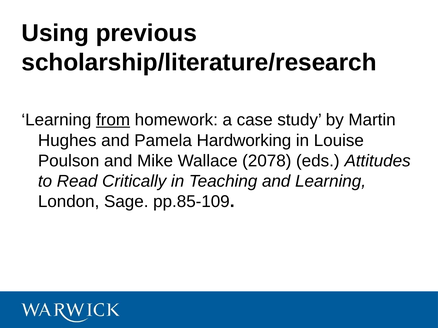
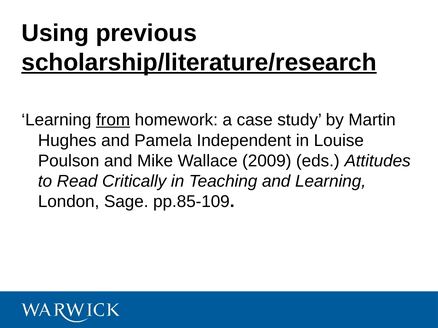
scholarship/literature/research underline: none -> present (199, 62)
Hardworking: Hardworking -> Independent (244, 141)
2078: 2078 -> 2009 (267, 161)
